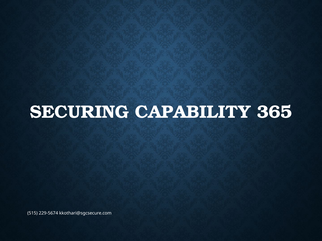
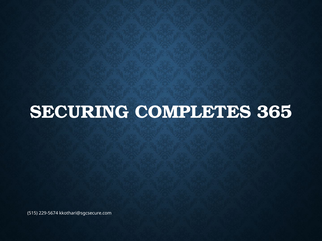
CAPABILITY: CAPABILITY -> COMPLETES (193, 112)
